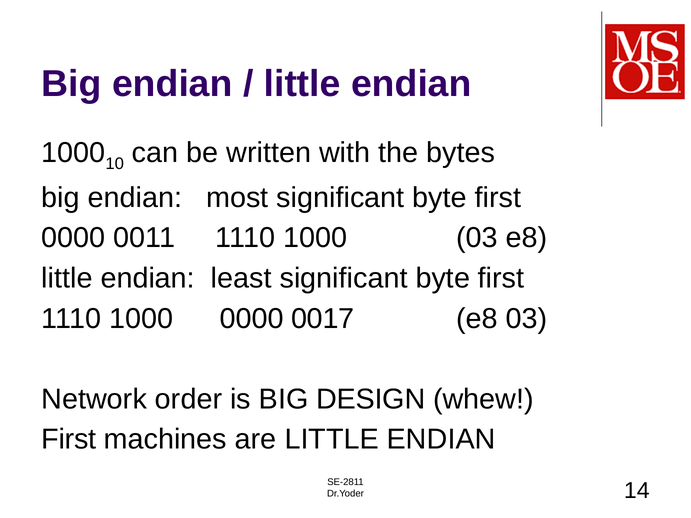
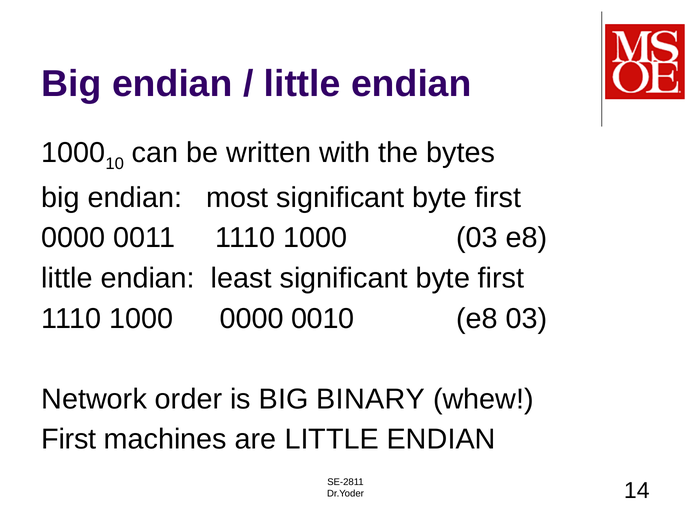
0017: 0017 -> 0010 (323, 319)
DESIGN: DESIGN -> BINARY (371, 399)
